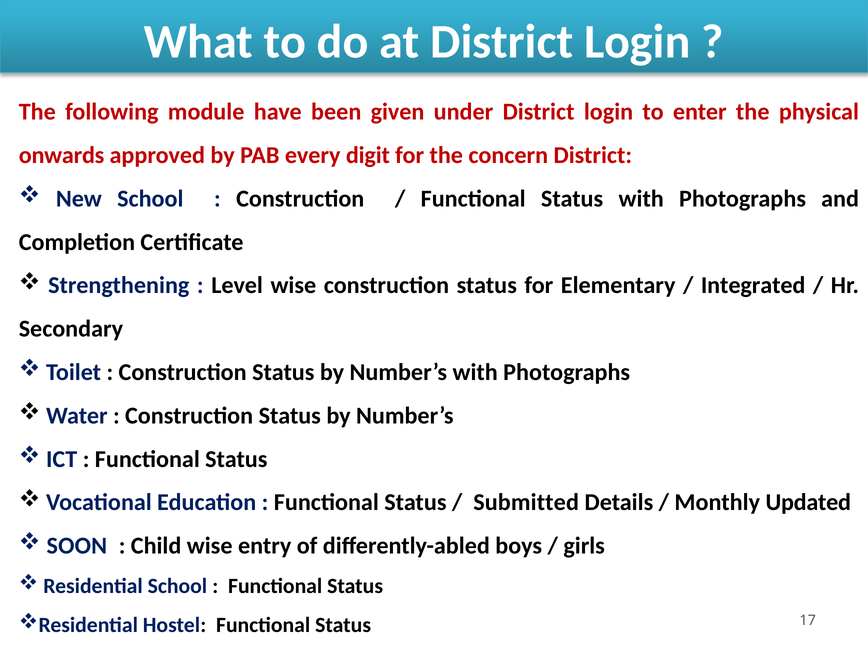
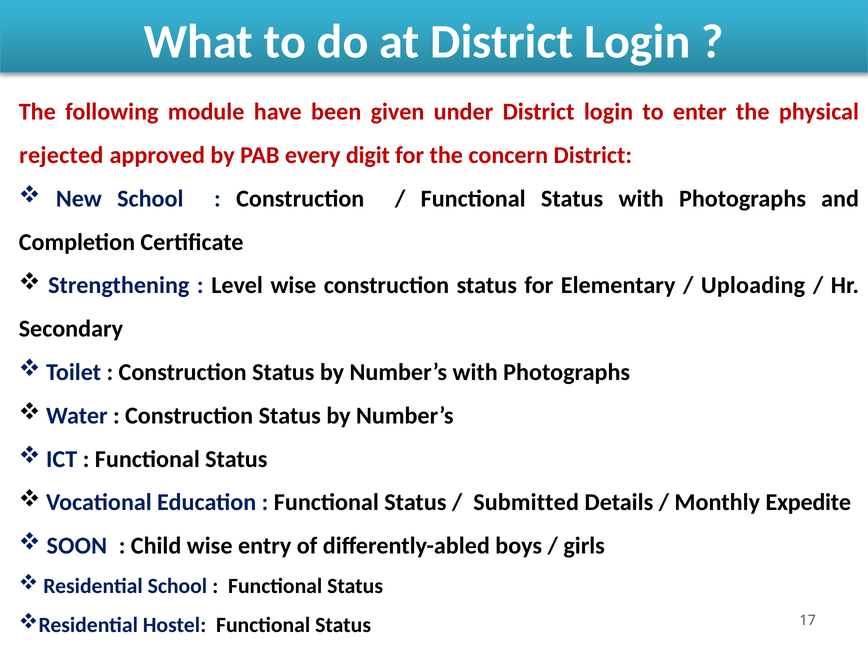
onwards: onwards -> rejected (61, 155)
Integrated: Integrated -> Uploading (753, 286)
Updated: Updated -> Expedite (808, 503)
